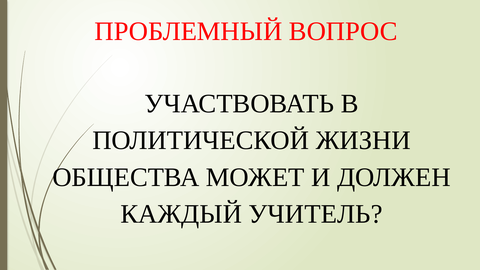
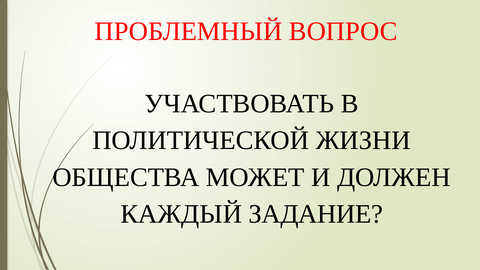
УЧИТЕЛЬ: УЧИТЕЛЬ -> ЗАДАНИЕ (316, 214)
